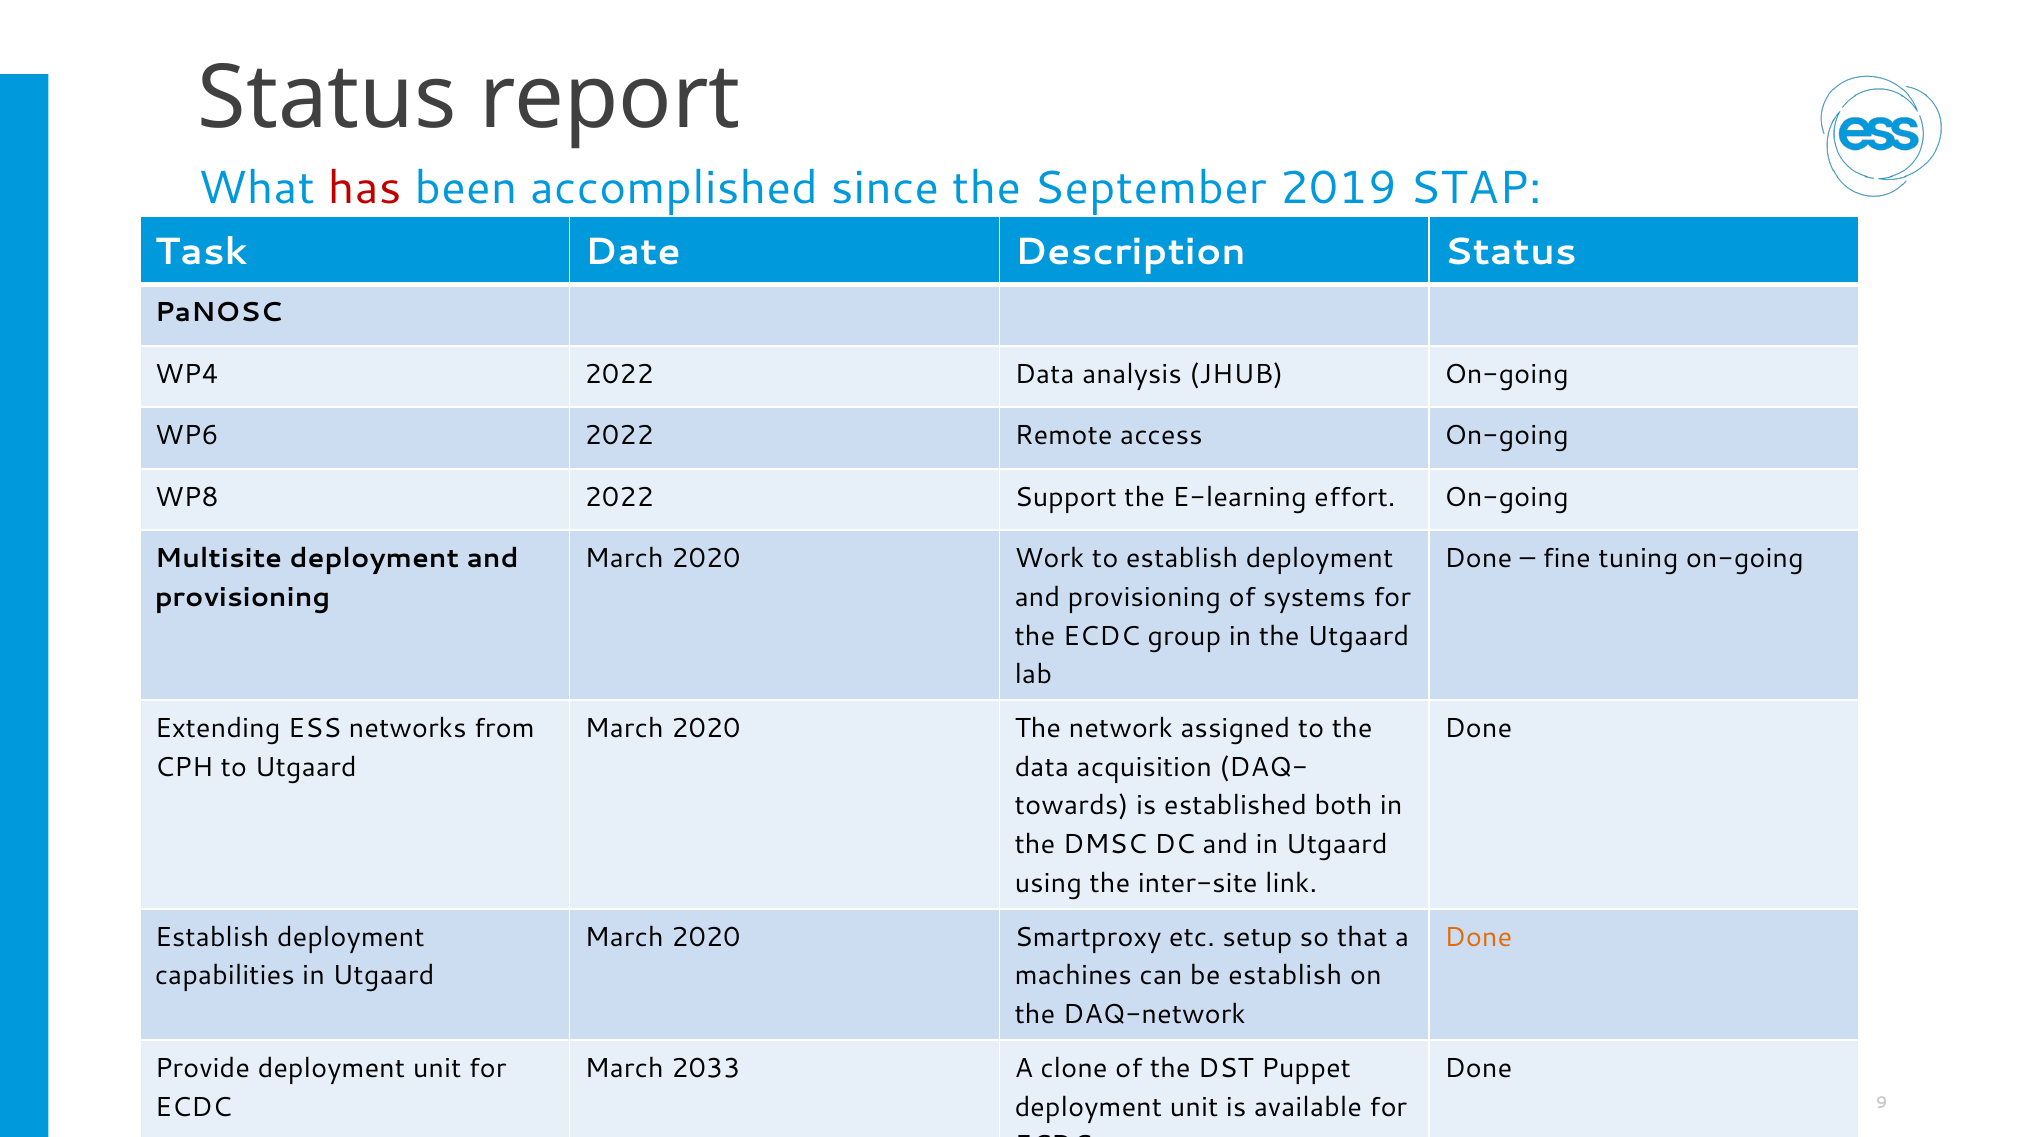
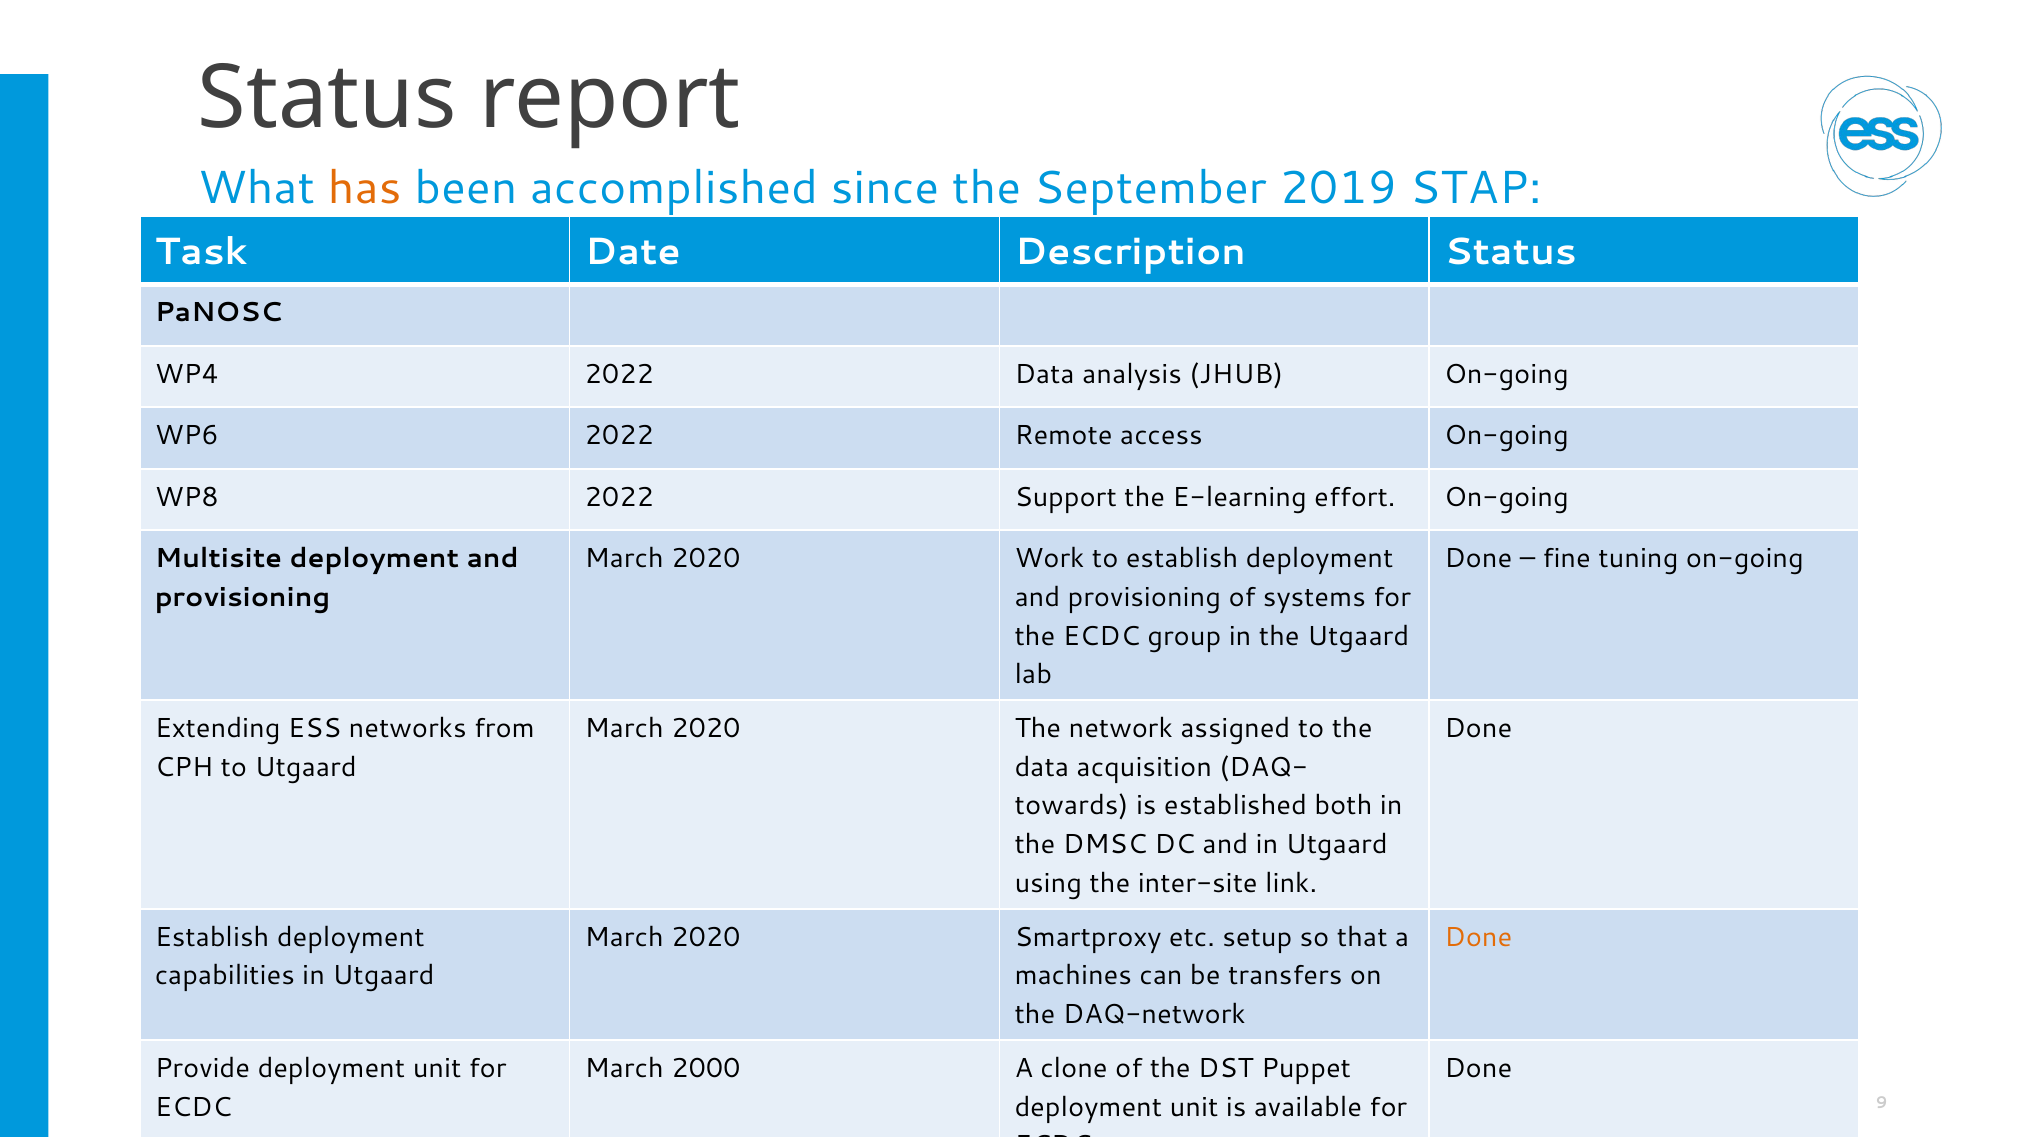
has colour: red -> orange (365, 188)
be establish: establish -> transfers (1285, 976)
2033: 2033 -> 2000 (706, 1068)
